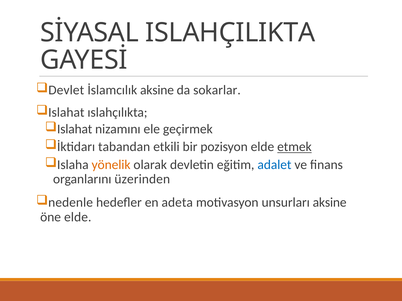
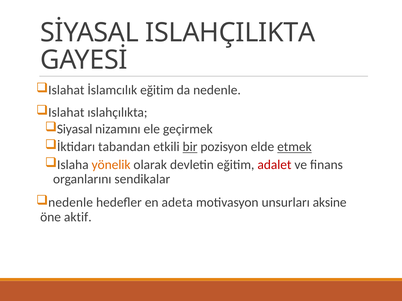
Devlet: Devlet -> Islahat (66, 90)
İslamcılık aksine: aksine -> eğitim (157, 90)
da sokarlar: sokarlar -> nedenle (217, 90)
Islahat: Islahat -> Siyasal (75, 129)
bir underline: none -> present (190, 147)
adalet colour: blue -> red (274, 165)
üzerinden: üzerinden -> sendikalar (142, 179)
öne elde: elde -> aktif (78, 217)
